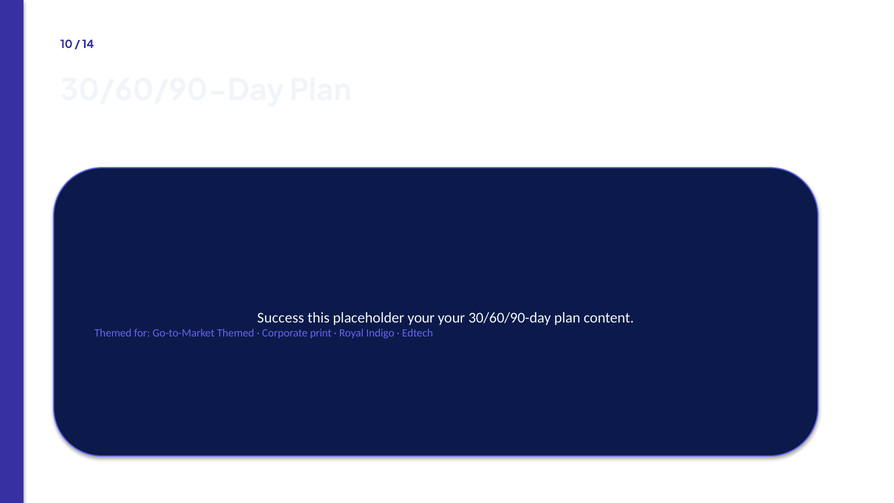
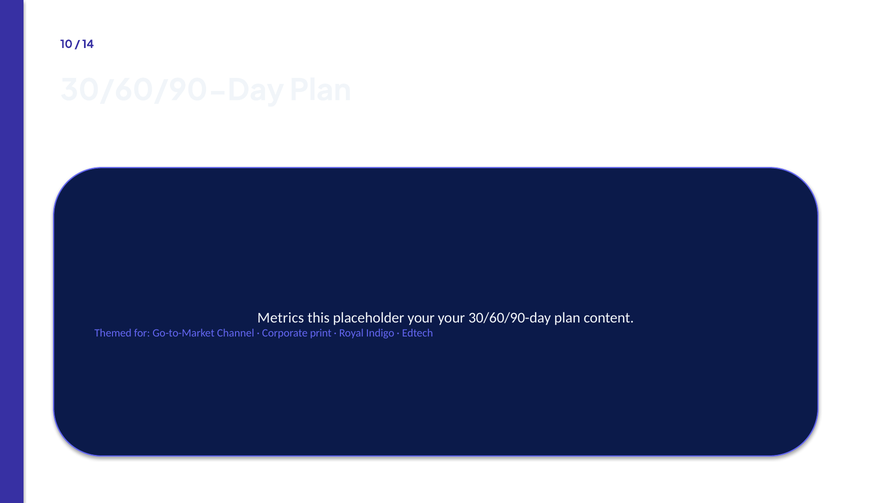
Success: Success -> Metrics (281, 318)
Go-to-Market Themed: Themed -> Channel (236, 333)
